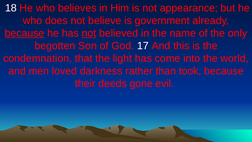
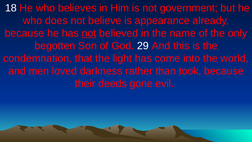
appearance: appearance -> government (189, 8)
government: government -> appearance (162, 21)
because underline: present -> none (25, 33)
17: 17 -> 29 (143, 46)
